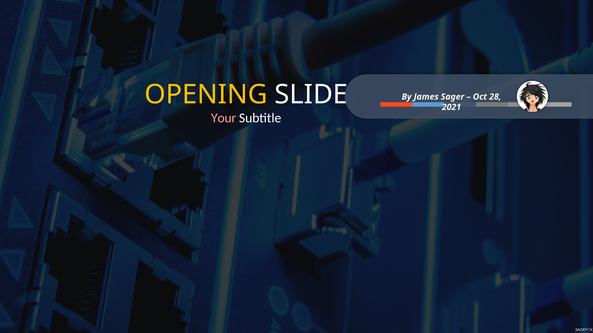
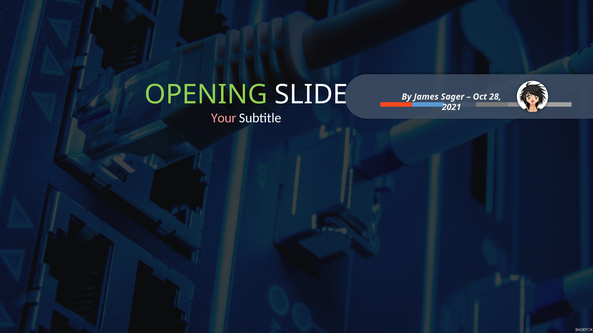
OPENING colour: yellow -> light green (206, 95)
